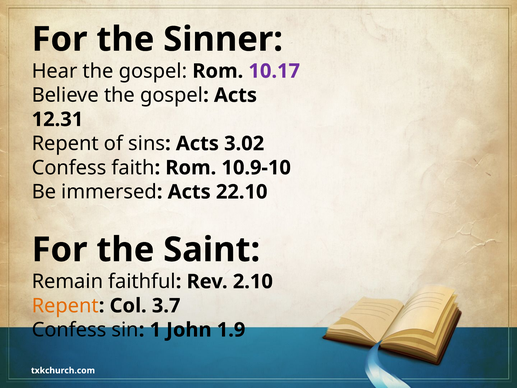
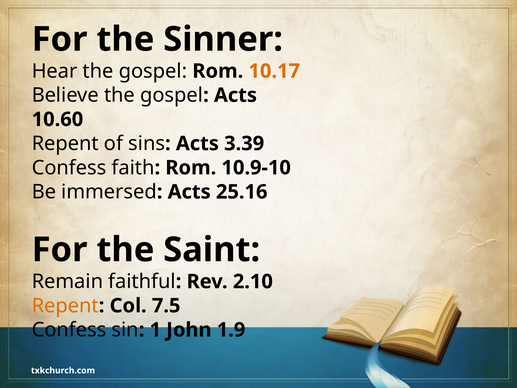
10.17 colour: purple -> orange (274, 71)
12.31: 12.31 -> 10.60 (57, 119)
3.02: 3.02 -> 3.39 (244, 143)
22.10: 22.10 -> 25.16 (242, 192)
3.7: 3.7 -> 7.5 (166, 306)
